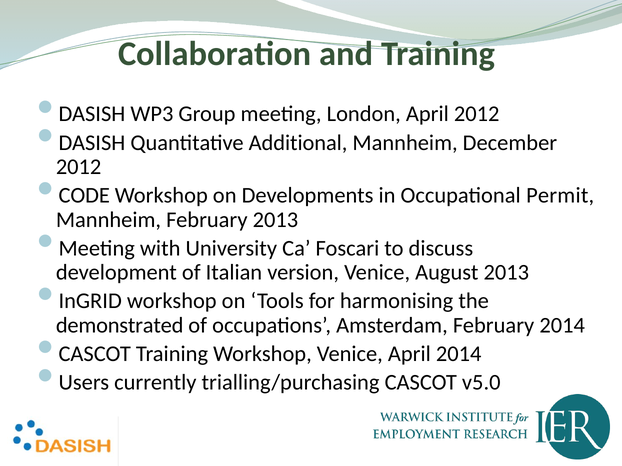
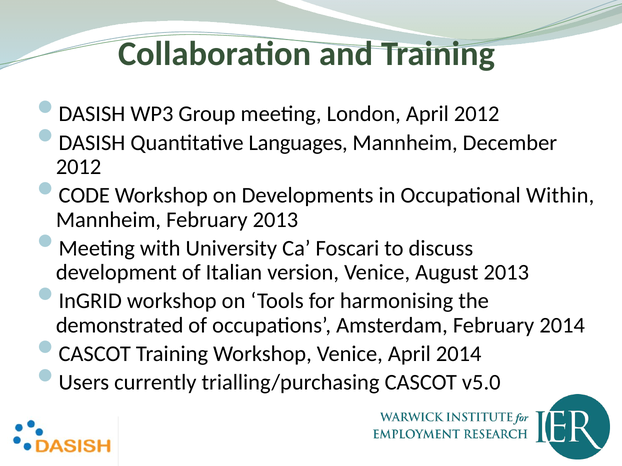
Additional: Additional -> Languages (298, 143)
Permit: Permit -> Within (560, 196)
